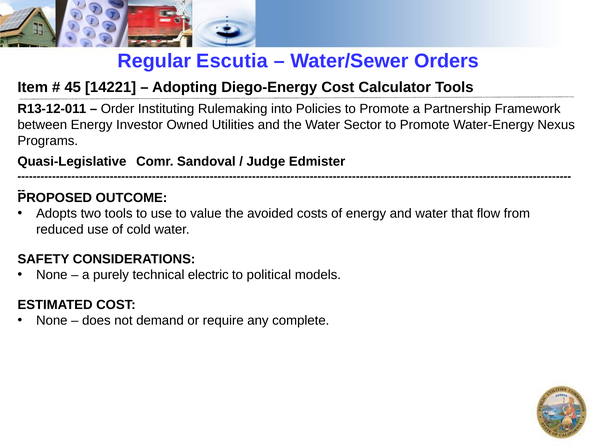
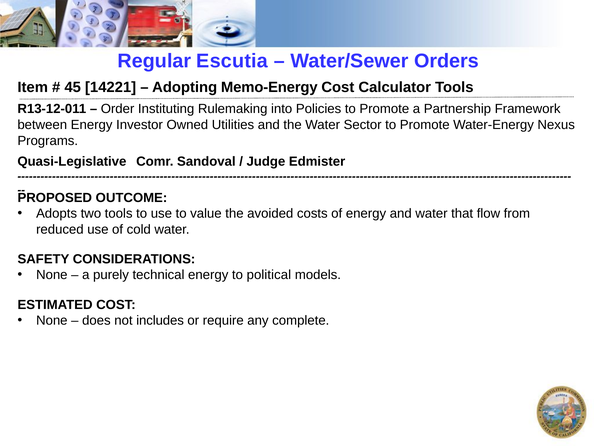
Diego-Energy: Diego-Energy -> Memo-Energy (269, 87)
technical electric: electric -> energy (208, 275)
demand: demand -> includes (160, 320)
